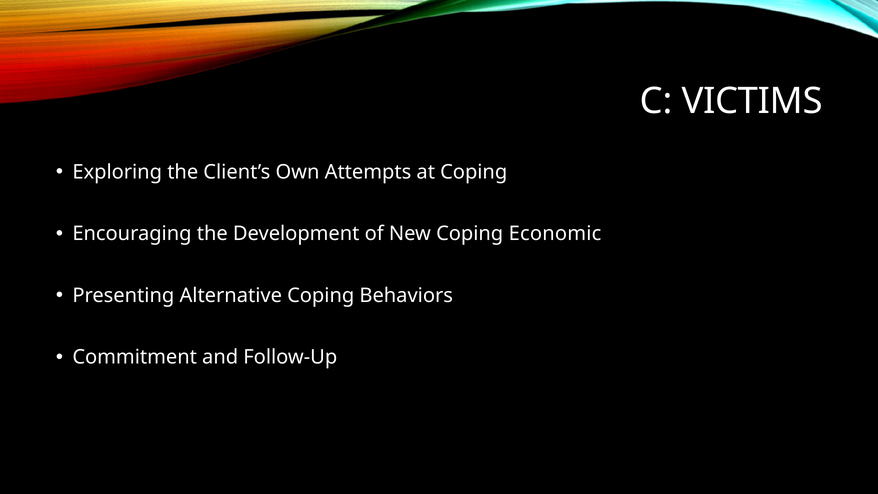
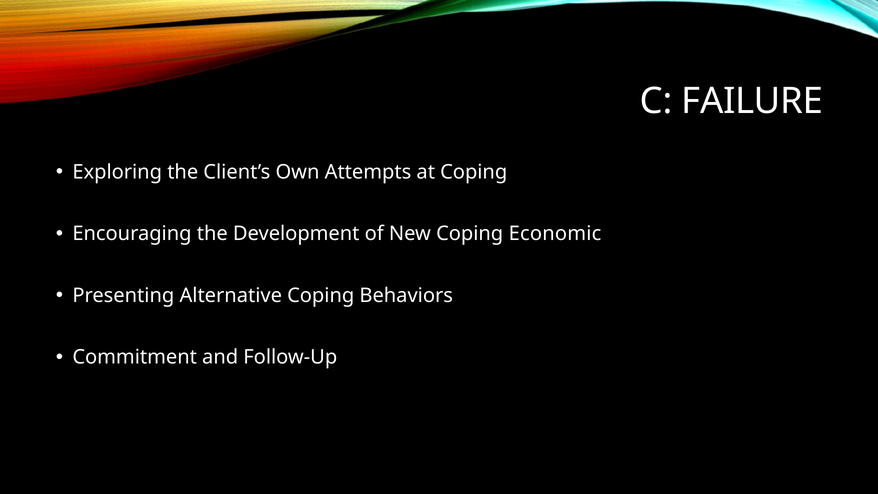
VICTIMS: VICTIMS -> FAILURE (752, 101)
